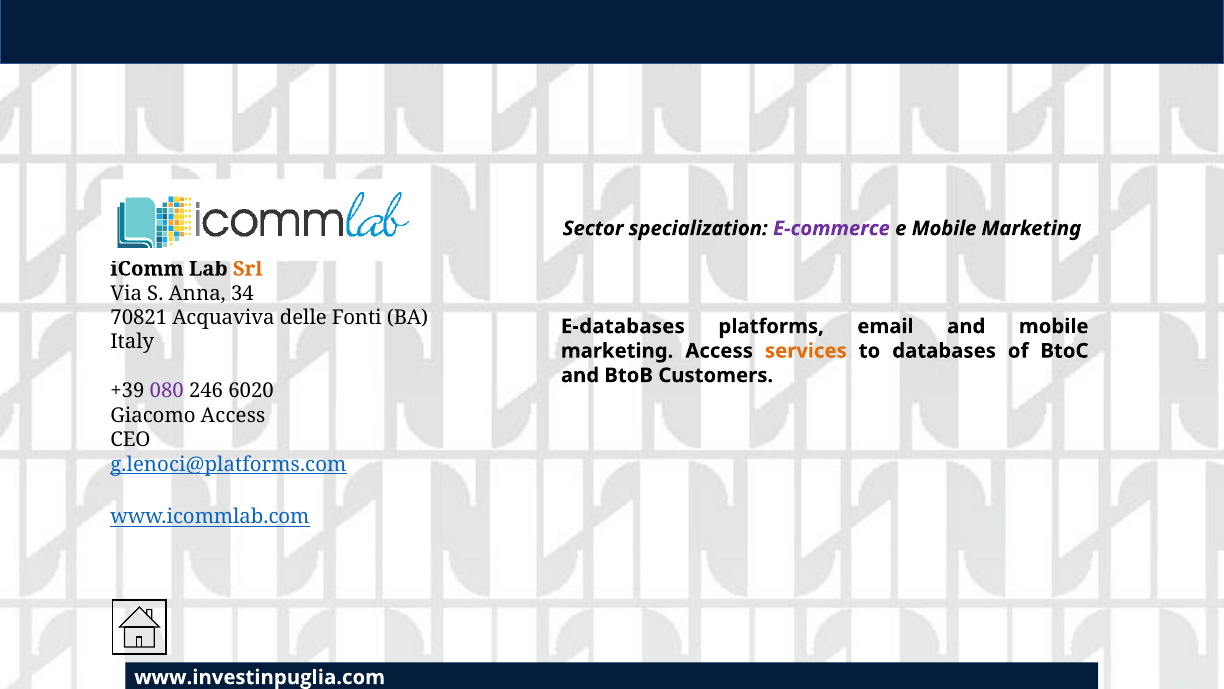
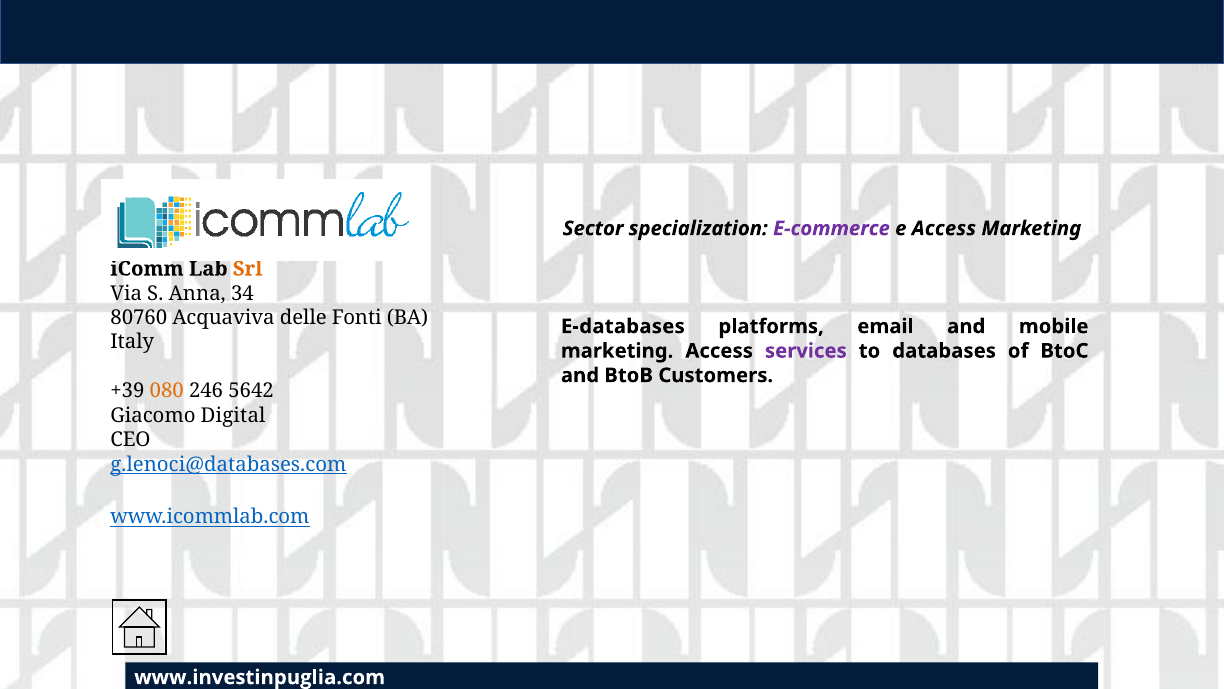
e Mobile: Mobile -> Access (944, 228)
70821: 70821 -> 80760 (139, 318)
services colour: orange -> purple (806, 351)
080 colour: purple -> orange (167, 391)
6020: 6020 -> 5642 (251, 391)
Giacomo Access: Access -> Digital (233, 415)
g.lenoci@platforms.com: g.lenoci@platforms.com -> g.lenoci@databases.com (228, 464)
